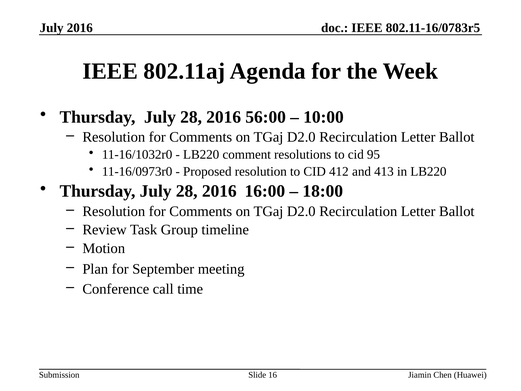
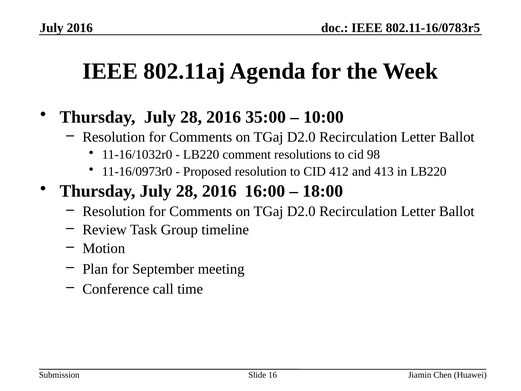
56:00: 56:00 -> 35:00 (266, 117)
95: 95 -> 98 (373, 155)
